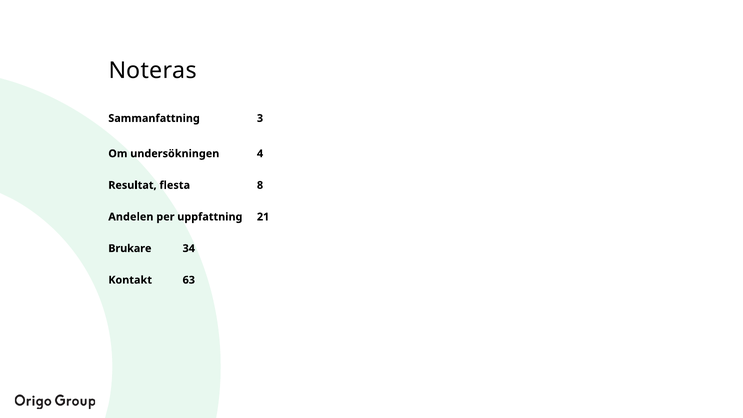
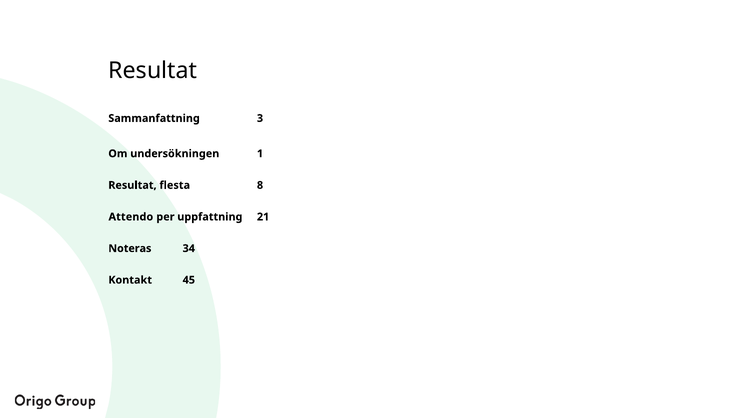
Noteras: Noteras -> Resultat (153, 71)
4: 4 -> 1 (260, 154)
Andelen: Andelen -> Attendo (131, 217)
Brukare: Brukare -> Noteras (130, 248)
63: 63 -> 45 (189, 280)
